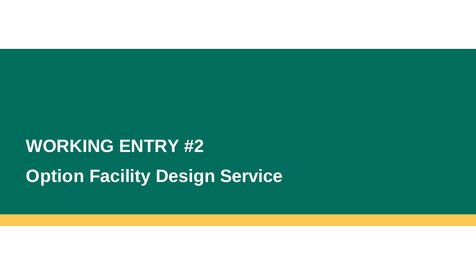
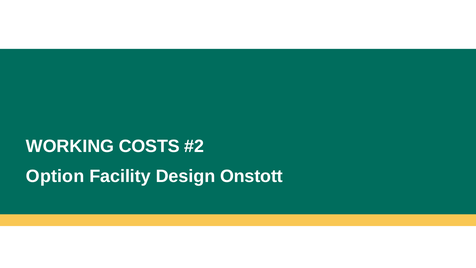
ENTRY: ENTRY -> COSTS (149, 146)
Service: Service -> Onstott (251, 176)
